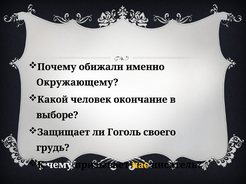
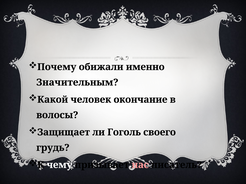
Окружающему: Окружающему -> Значительным (77, 83)
выборе: выборе -> волосы (57, 115)
нас colour: yellow -> pink (140, 165)
